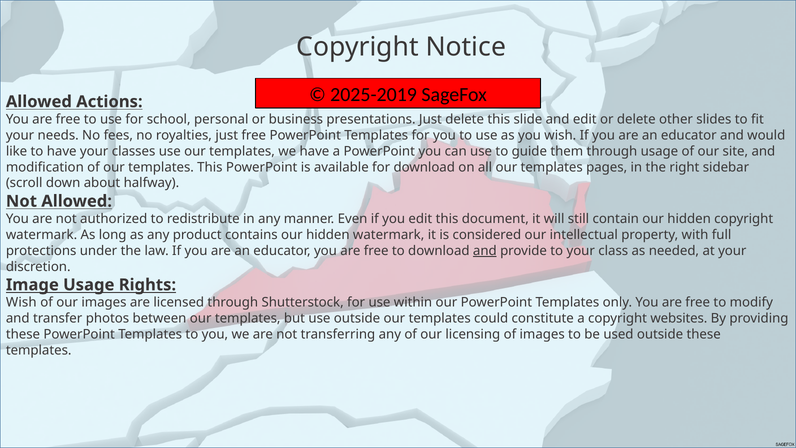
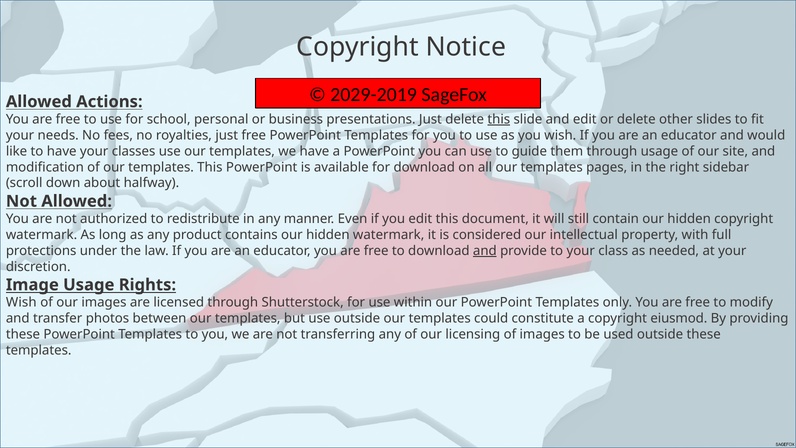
2025-2019: 2025-2019 -> 2029-2019 (374, 94)
this underline: none -> present (499, 119)
websites: websites -> eiusmod (679, 318)
